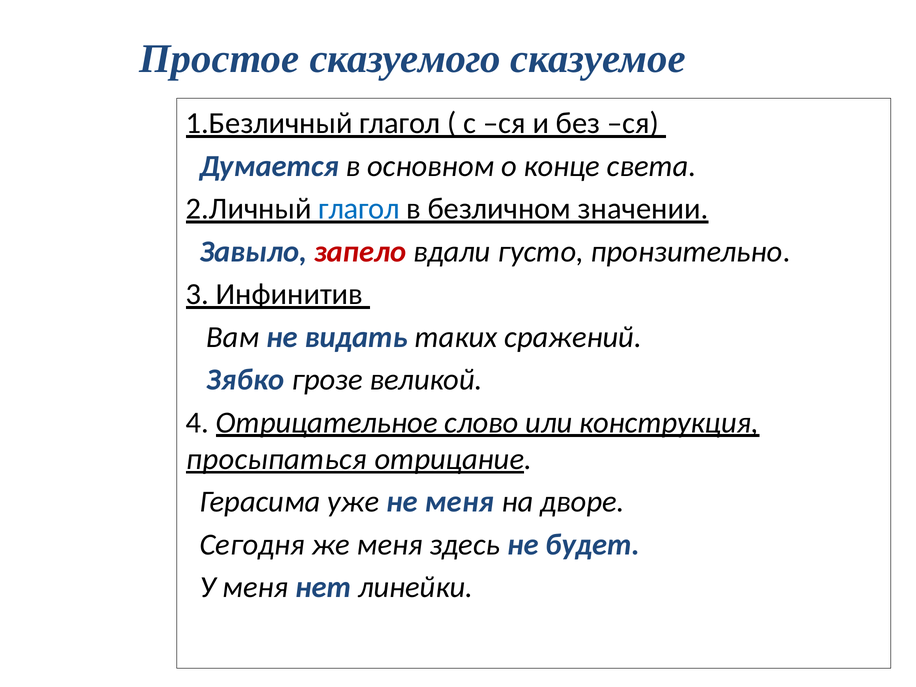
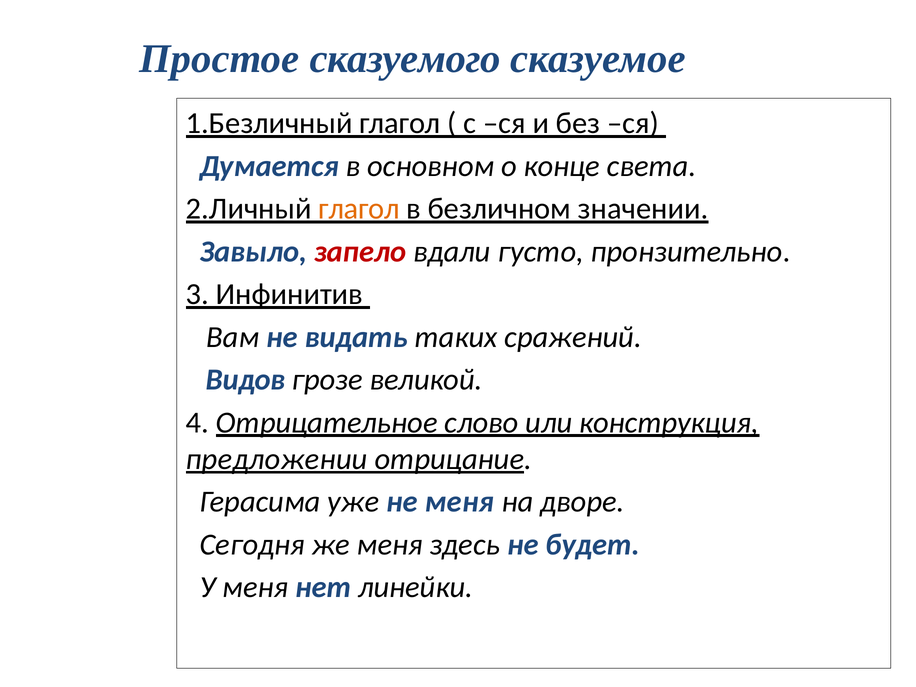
глагол colour: blue -> orange (359, 209)
Зябко: Зябко -> Видов (246, 380)
просыпаться: просыпаться -> предложении (277, 459)
